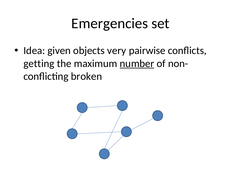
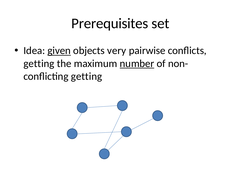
Emergencies: Emergencies -> Prerequisites (110, 23)
given underline: none -> present (59, 51)
broken: broken -> getting (87, 76)
